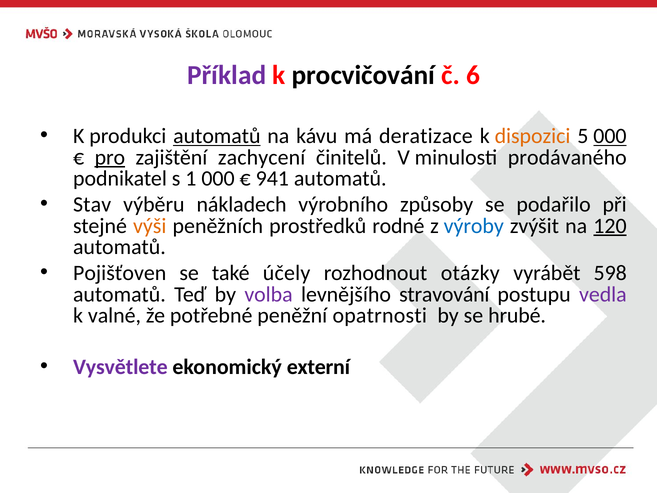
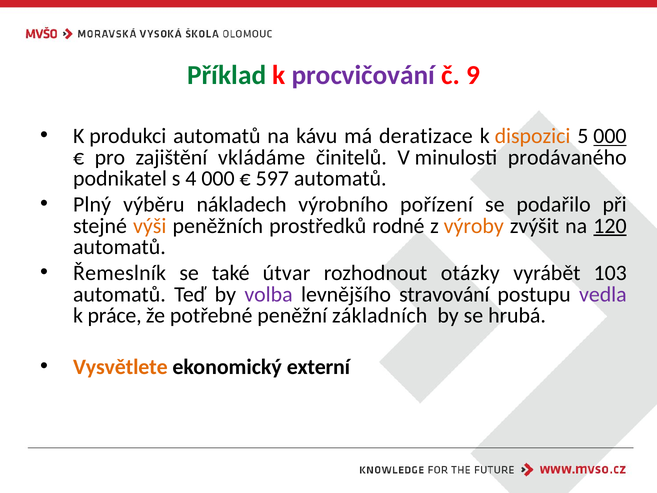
Příklad colour: purple -> green (227, 75)
procvičování colour: black -> purple (363, 75)
6: 6 -> 9 (473, 75)
automatů underline: present -> none (217, 136)
pro underline: present -> none (110, 157)
zachycení: zachycení -> vkládáme (262, 157)
1: 1 -> 4 (191, 179)
941: 941 -> 597 (272, 179)
Stav: Stav -> Plný (92, 204)
způsoby: způsoby -> pořízení (437, 204)
výroby colour: blue -> orange (474, 226)
Pojišťoven: Pojišťoven -> Řemeslník (120, 273)
účely: účely -> útvar (287, 273)
598: 598 -> 103 (610, 273)
valné: valné -> práce (115, 316)
opatrnosti: opatrnosti -> základních (380, 316)
hrubé: hrubé -> hrubá (517, 316)
Vysvětlete colour: purple -> orange (120, 367)
